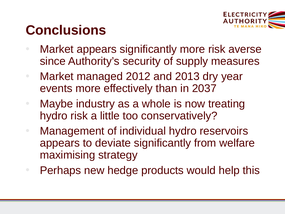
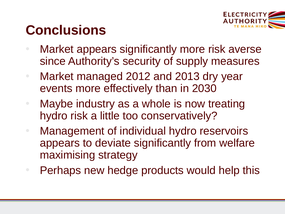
2037: 2037 -> 2030 (204, 88)
